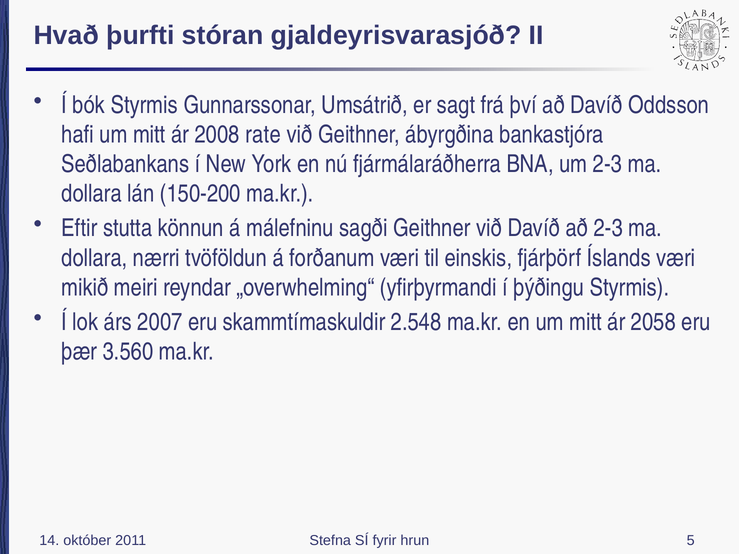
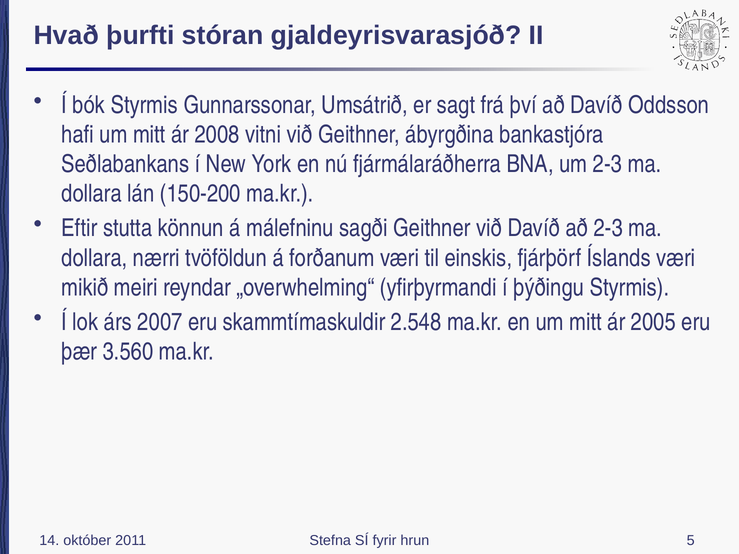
rate: rate -> vitni (263, 135)
2058: 2058 -> 2005 (653, 322)
